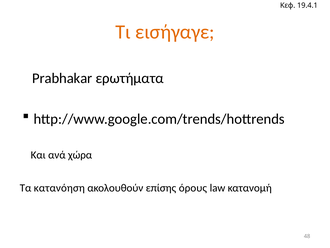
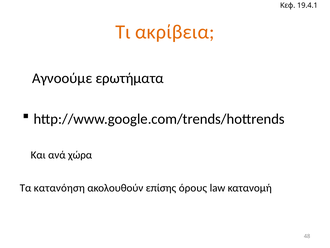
εισήγαγε: εισήγαγε -> ακρίβεια (175, 32)
Prabhakar: Prabhakar -> Αγνοούμε (62, 78)
